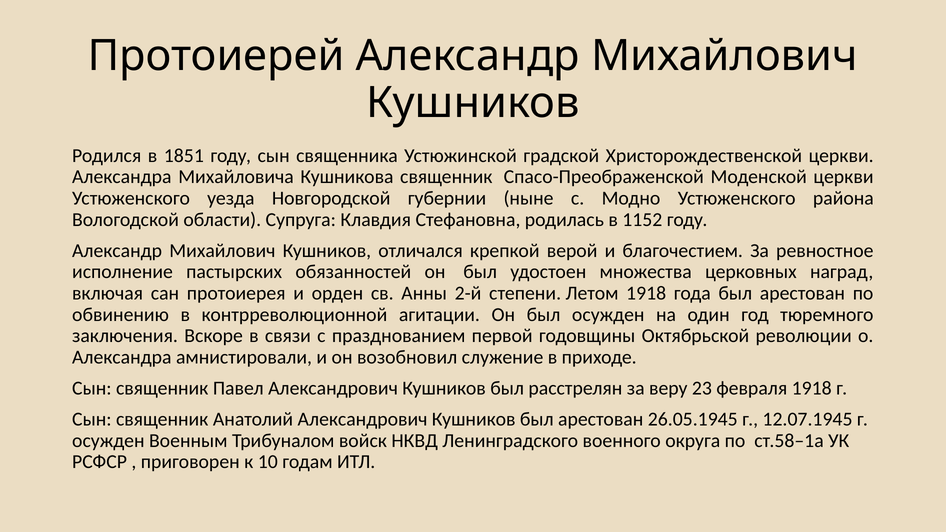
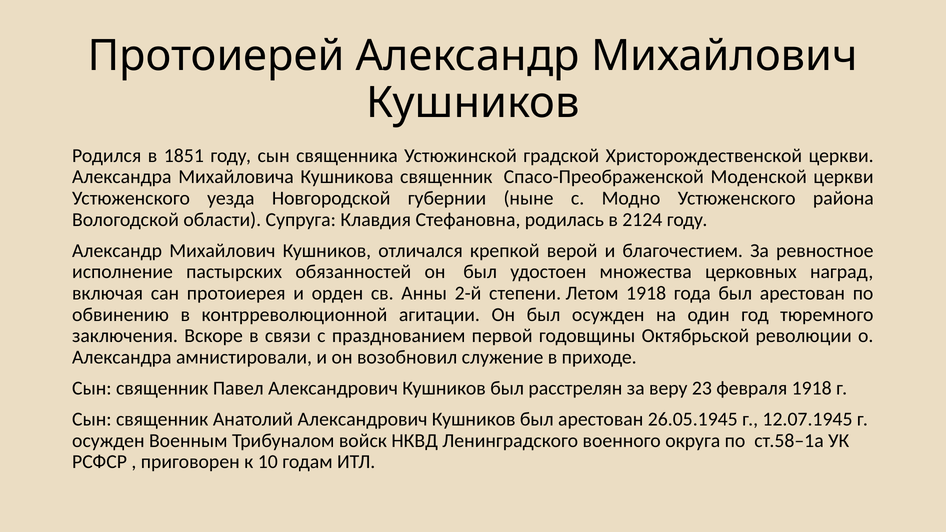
1152: 1152 -> 2124 (642, 220)
